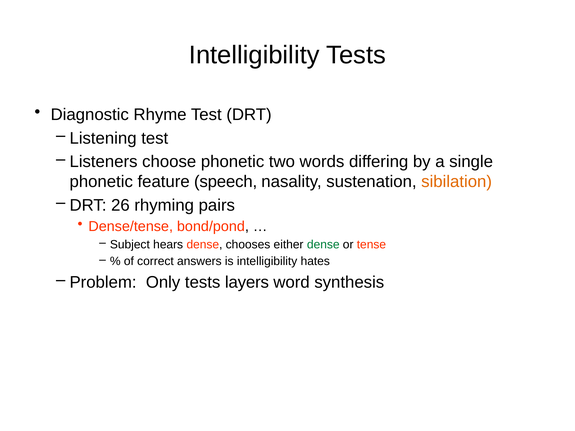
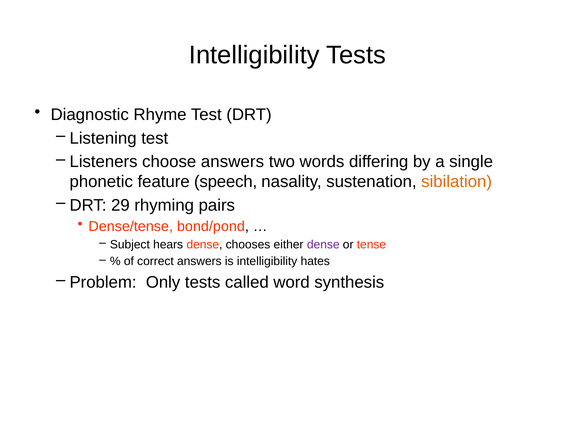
choose phonetic: phonetic -> answers (232, 162)
26: 26 -> 29 (120, 205)
dense colour: green -> purple (323, 245)
layers: layers -> called (247, 282)
